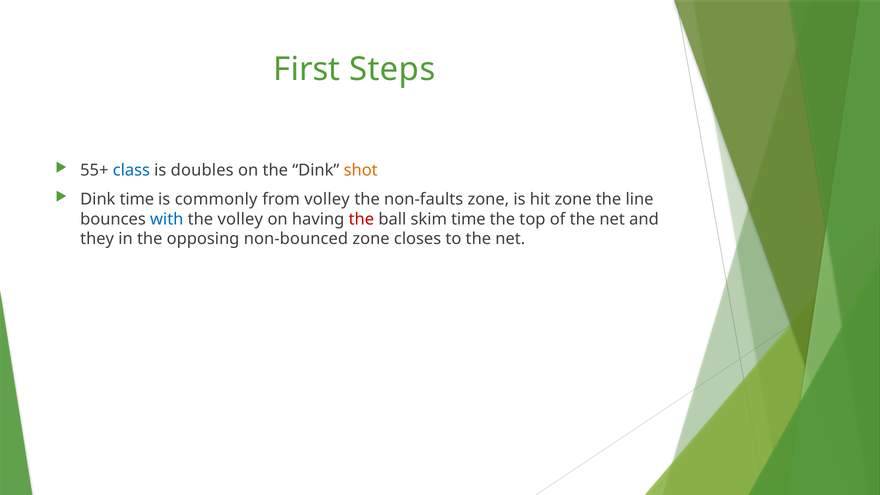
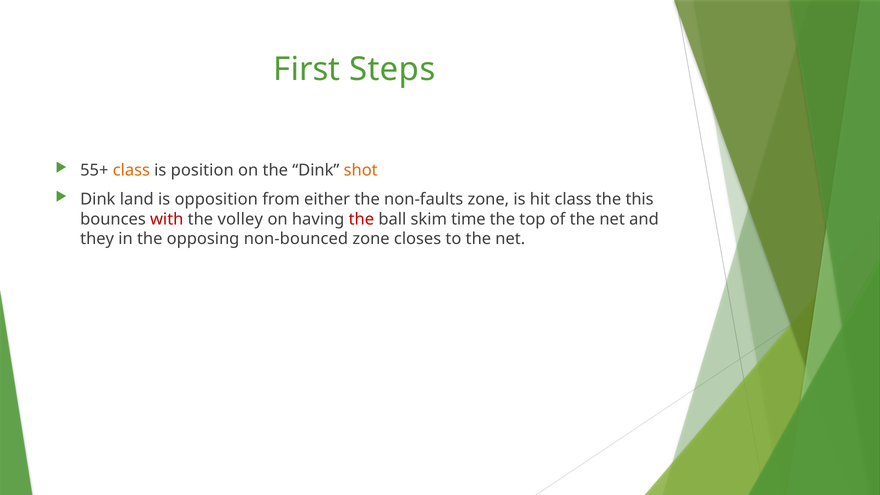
class colour: blue -> orange (131, 170)
doubles: doubles -> position (202, 170)
Dink time: time -> land (137, 199)
commonly: commonly -> opposition (216, 199)
from volley: volley -> either (327, 199)
hit zone: zone -> class (573, 199)
line: line -> this (640, 199)
with colour: blue -> red (167, 219)
